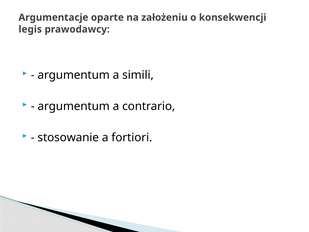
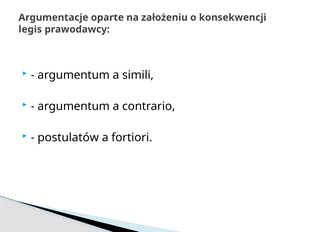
stosowanie: stosowanie -> postulatów (68, 138)
